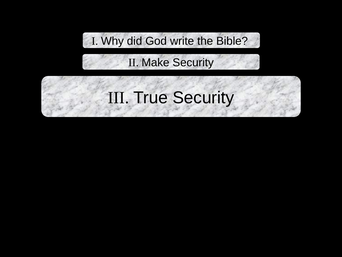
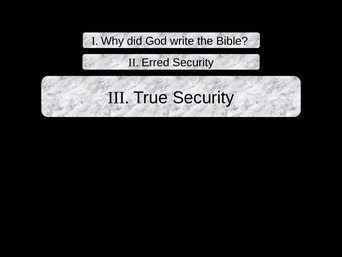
Make: Make -> Erred (155, 63)
